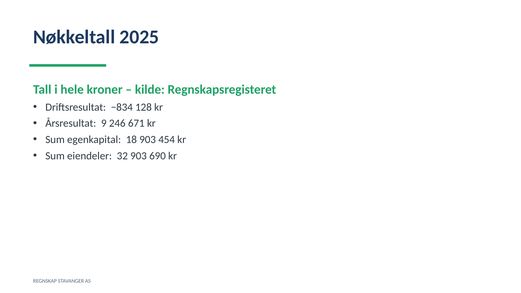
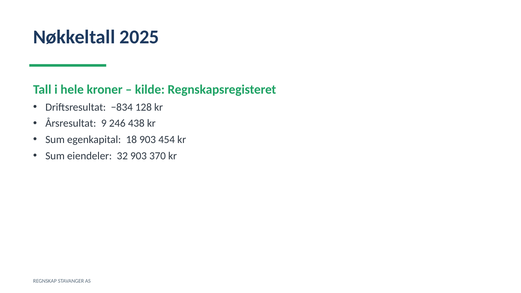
671: 671 -> 438 (136, 123)
690: 690 -> 370 (158, 156)
